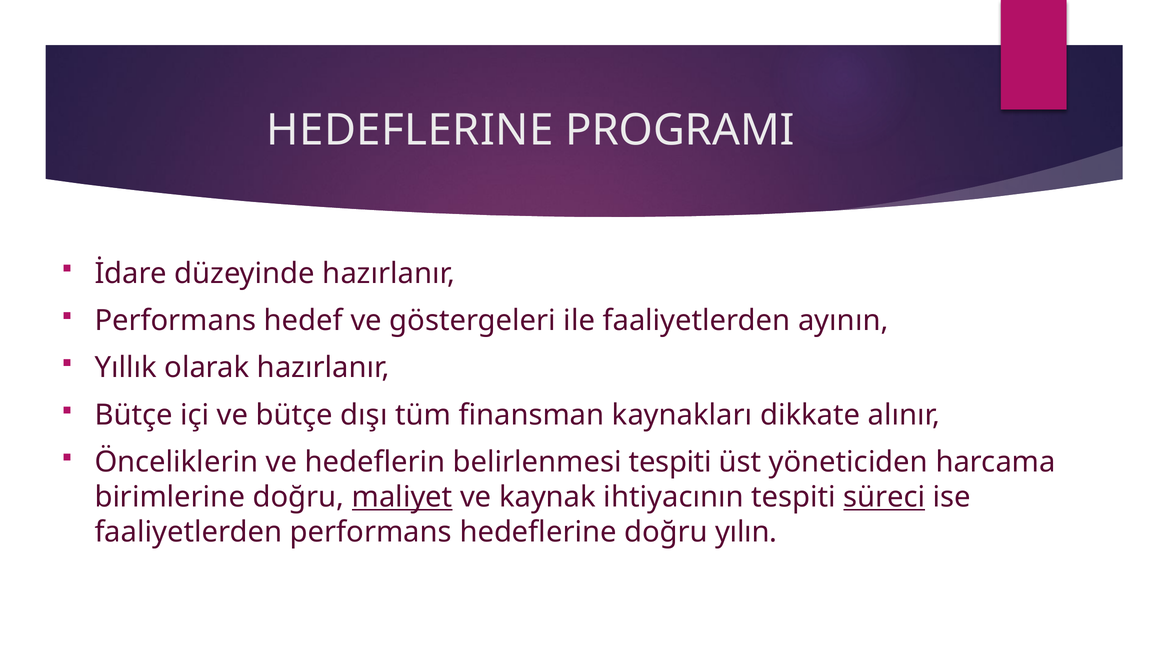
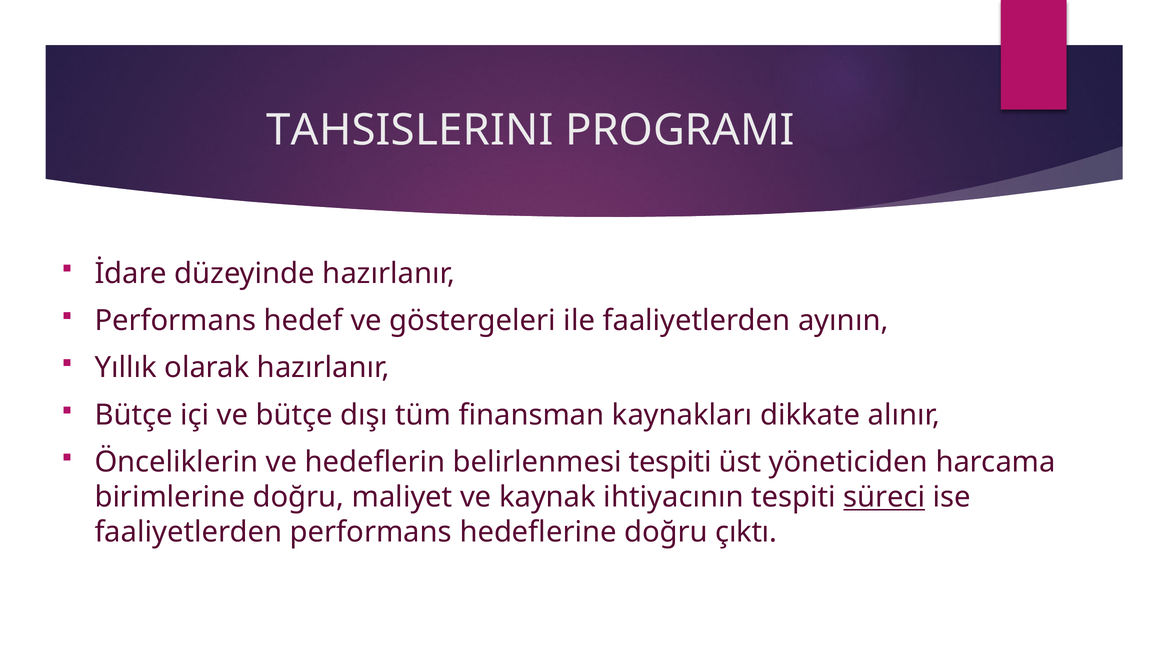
HEDEFLERINE: HEDEFLERINE -> TAHSISLERINI (410, 130)
maliyet underline: present -> none (402, 498)
yılın: yılın -> çıktı (746, 533)
